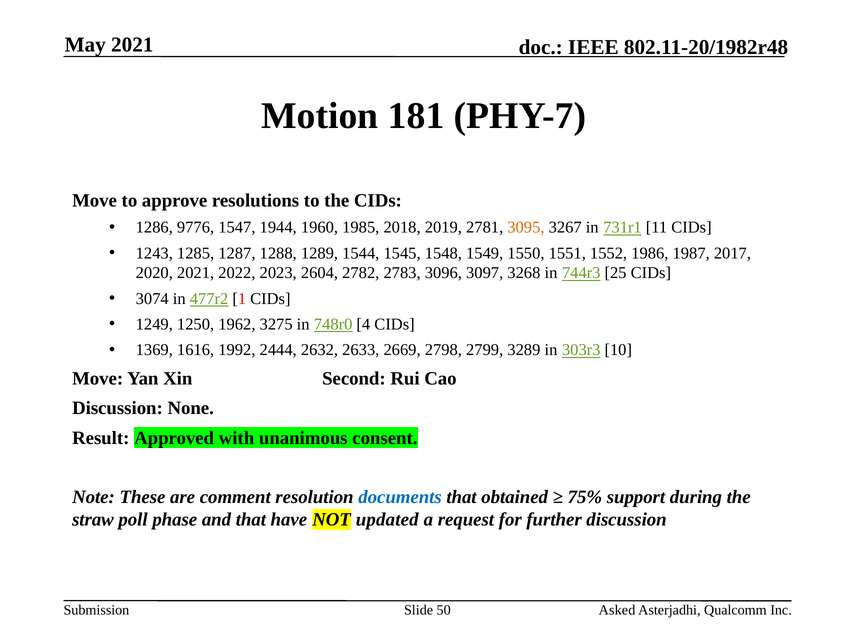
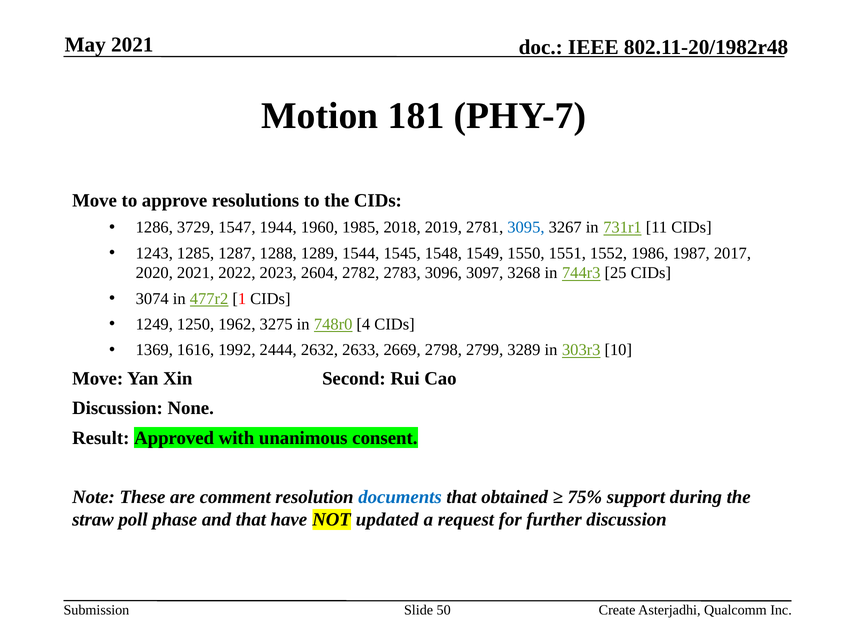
9776: 9776 -> 3729 (196, 228)
3095 colour: orange -> blue (526, 228)
Asked: Asked -> Create (617, 610)
